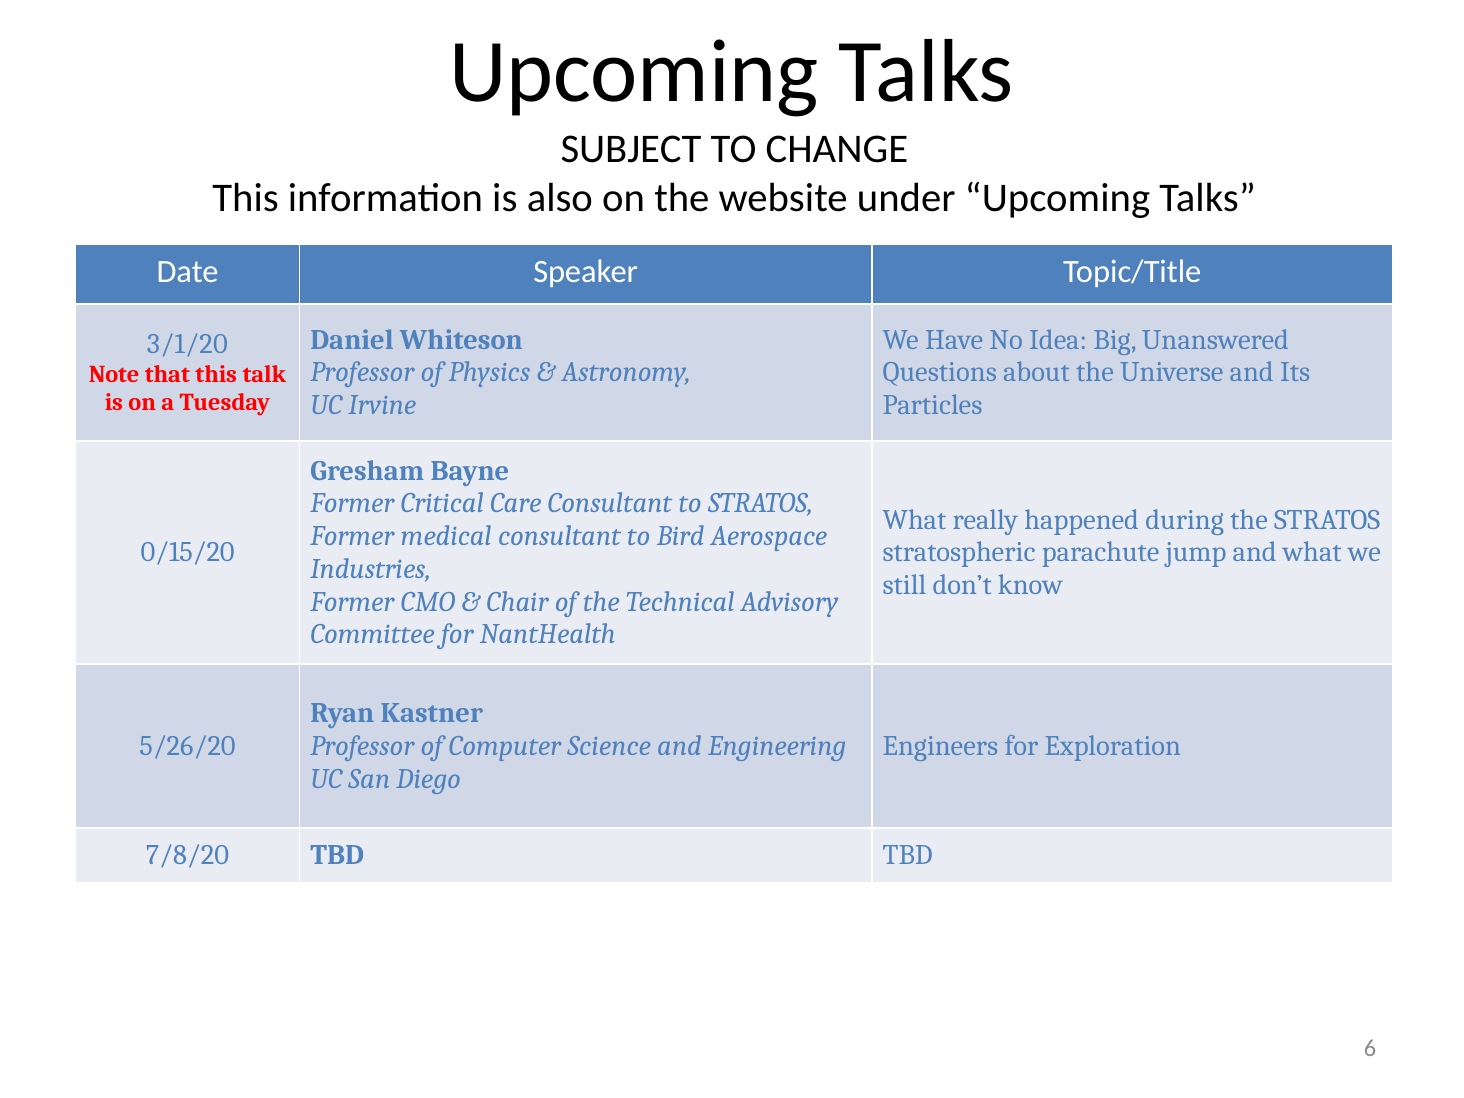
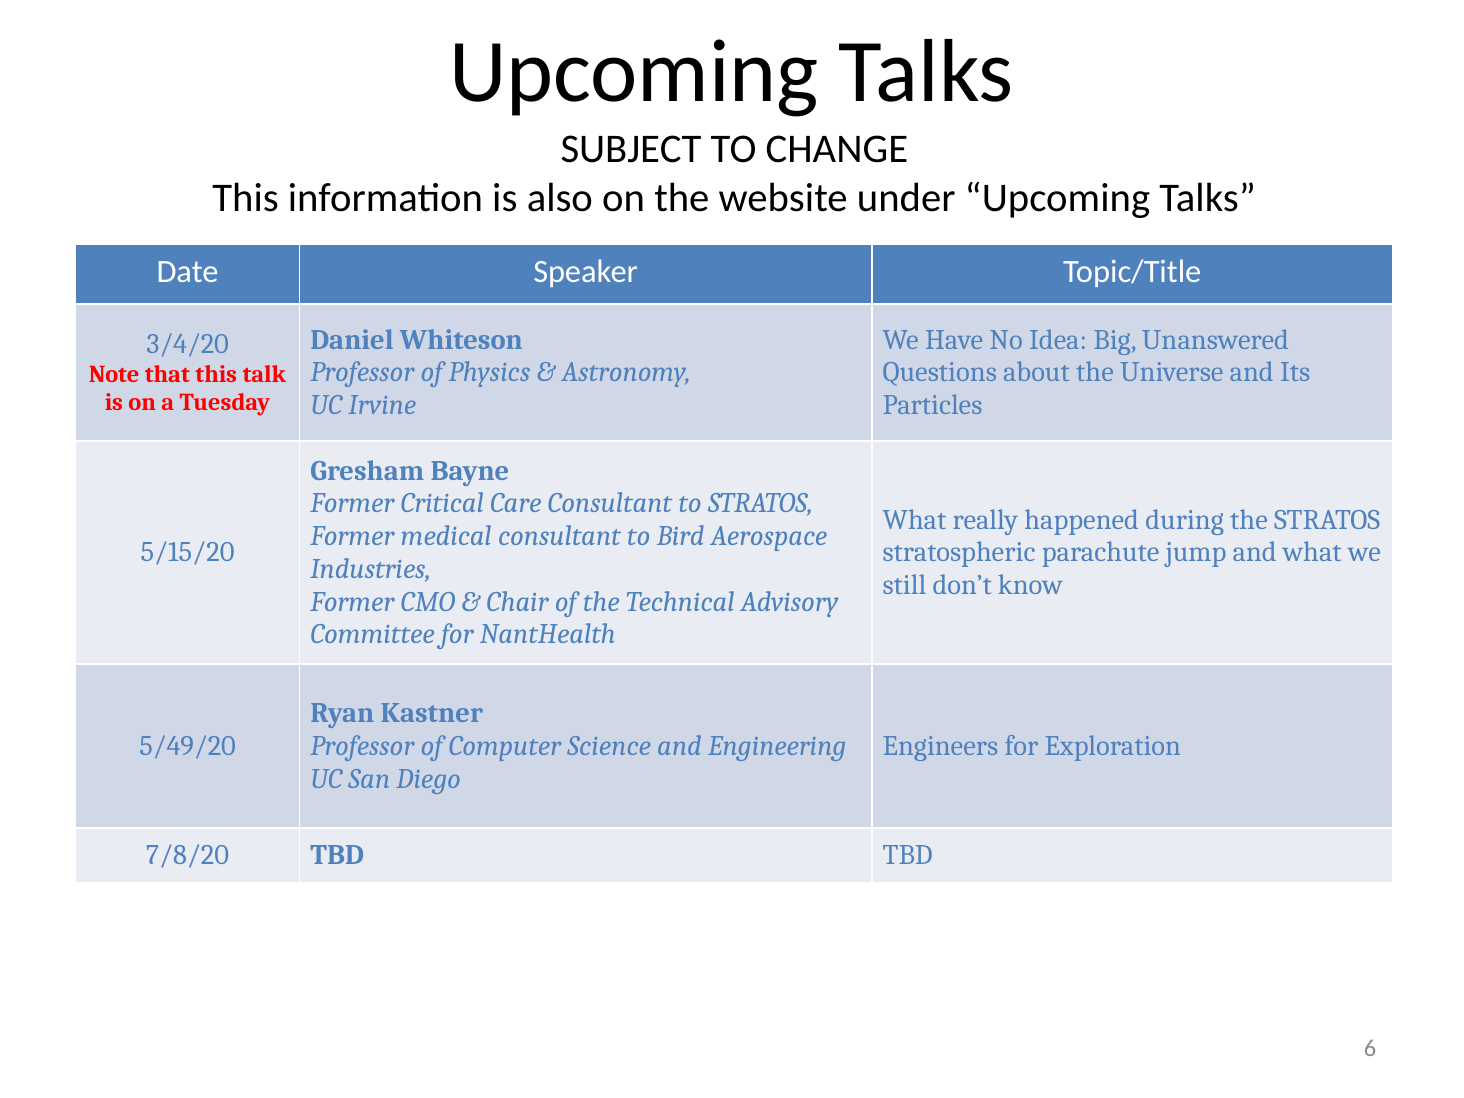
3/1/20: 3/1/20 -> 3/4/20 (188, 344)
0/15/20: 0/15/20 -> 5/15/20 (188, 553)
5/26/20: 5/26/20 -> 5/49/20 (188, 746)
